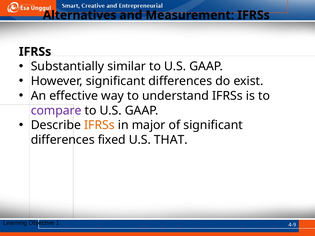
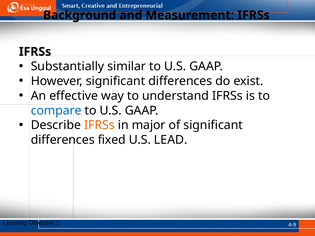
Alternatives: Alternatives -> Background (80, 15)
compare colour: purple -> blue (56, 111)
THAT: THAT -> LEAD (171, 140)
